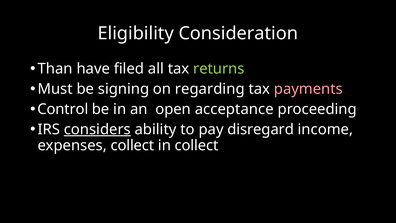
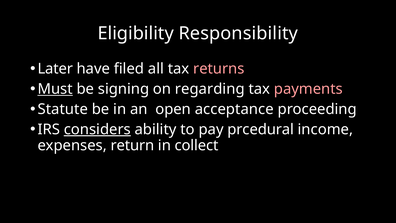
Consideration: Consideration -> Responsibility (238, 33)
Than: Than -> Later (55, 69)
returns colour: light green -> pink (219, 69)
Must underline: none -> present (55, 89)
Control: Control -> Statute (63, 109)
disregard: disregard -> prcedural (261, 129)
expenses collect: collect -> return (132, 145)
